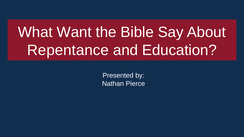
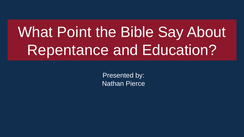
Want: Want -> Point (74, 32)
